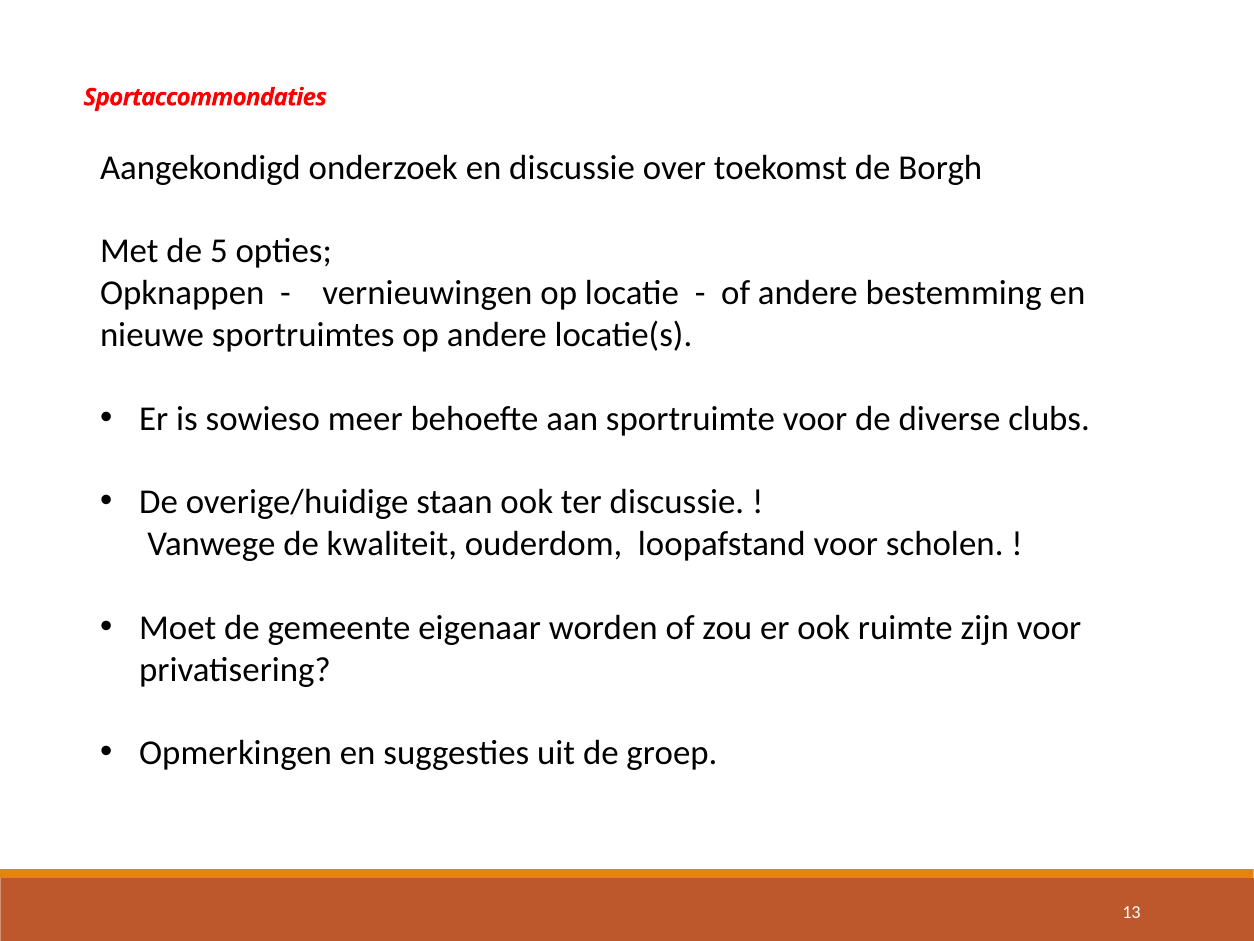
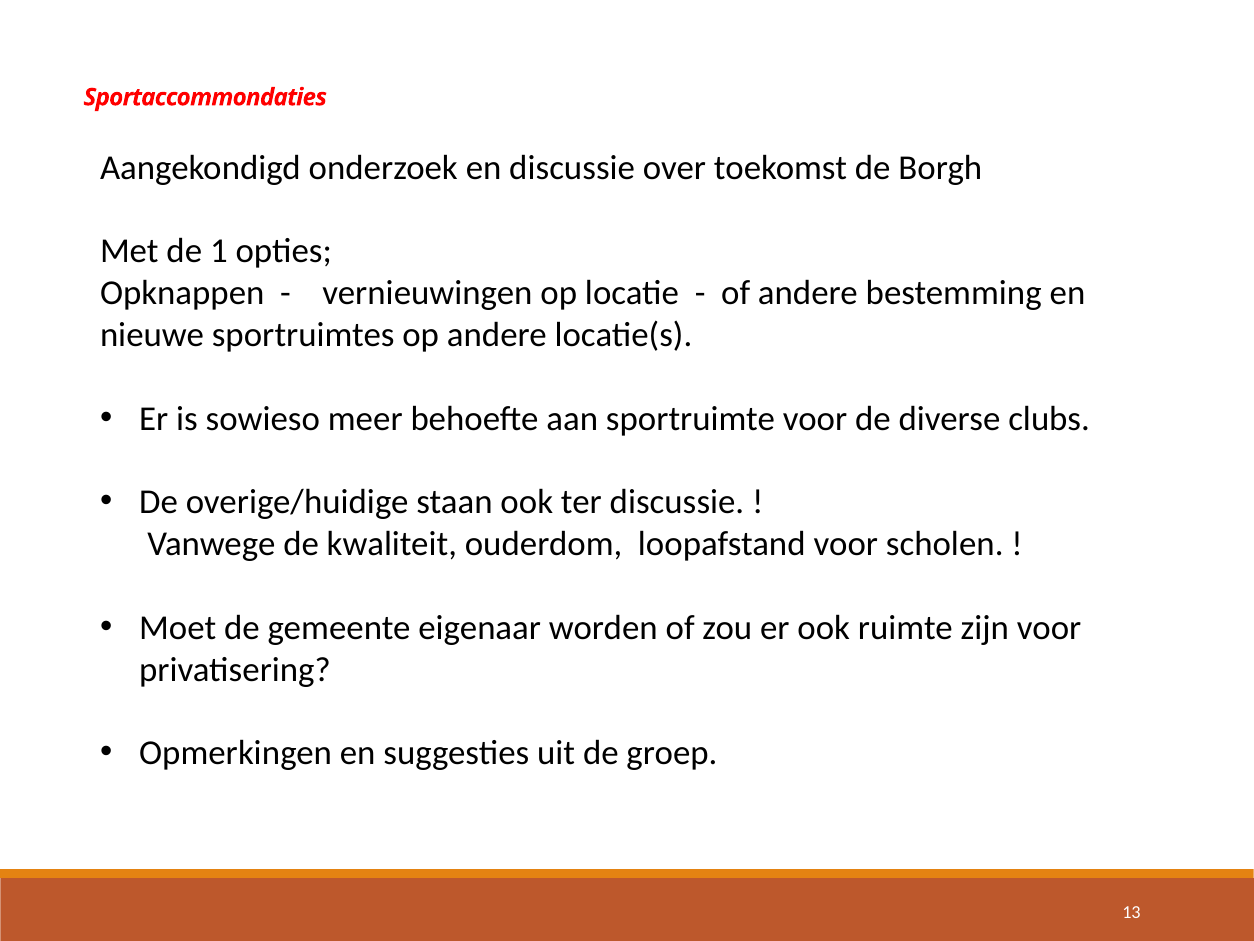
5: 5 -> 1 (219, 251)
